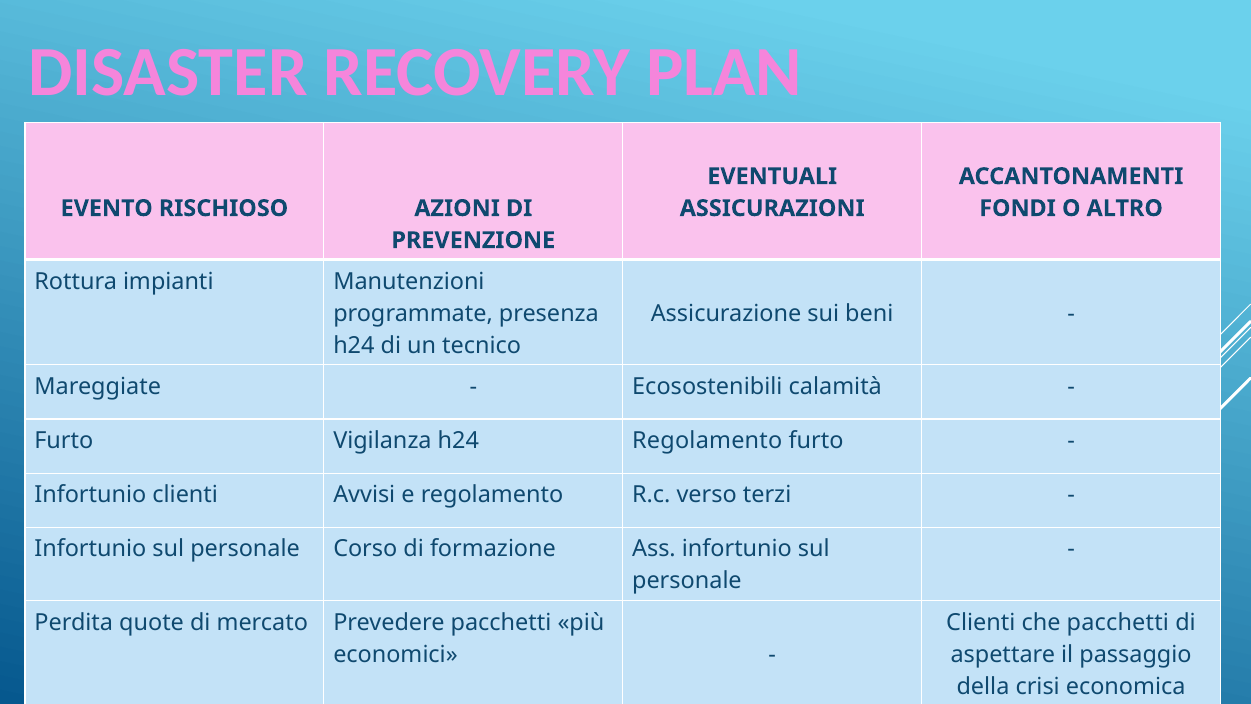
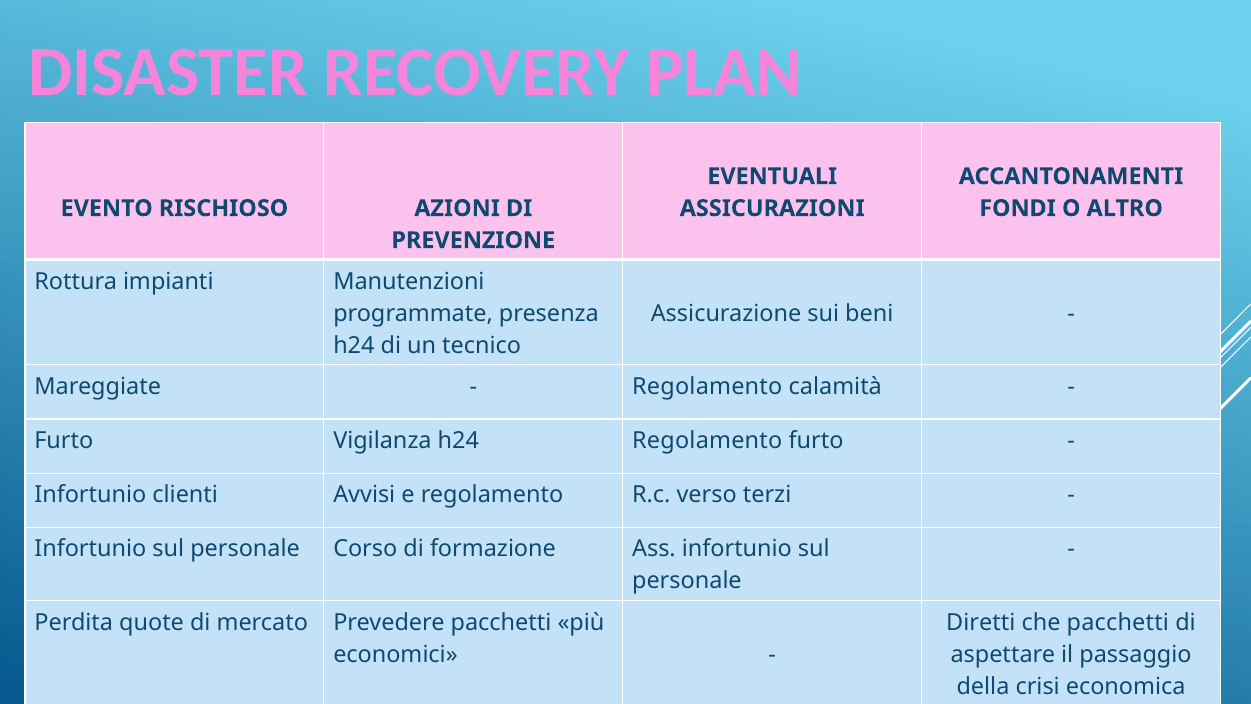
Ecosostenibili: Ecosostenibili -> Regolamento (707, 387)
Clienti: Clienti -> Diretti (981, 622)
